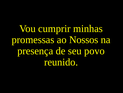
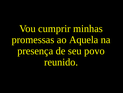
Nossos: Nossos -> Aquela (84, 39)
